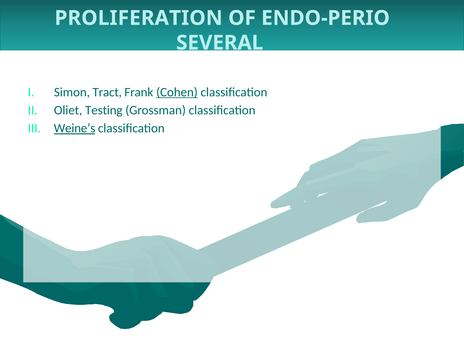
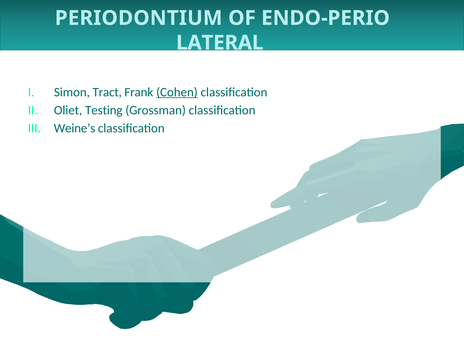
PROLIFERATION: PROLIFERATION -> PERIODONTIUM (139, 18)
SEVERAL: SEVERAL -> LATERAL (220, 43)
Weine’s underline: present -> none (75, 128)
